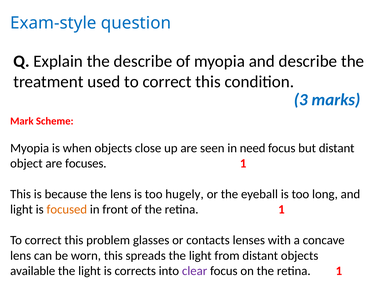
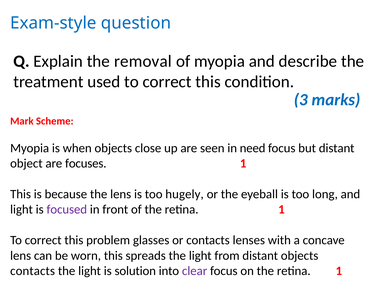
the describe: describe -> removal (143, 61)
focused colour: orange -> purple (67, 209)
available: available -> contacts (33, 270)
corrects: corrects -> solution (135, 270)
